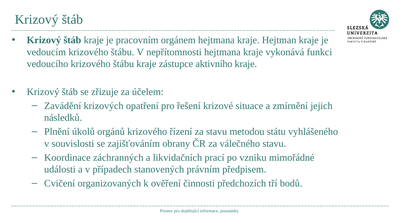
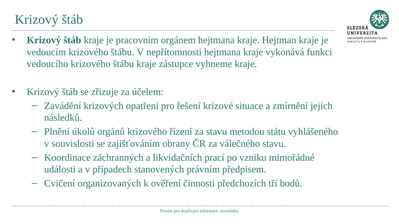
aktivního: aktivního -> vyhneme (214, 64)
